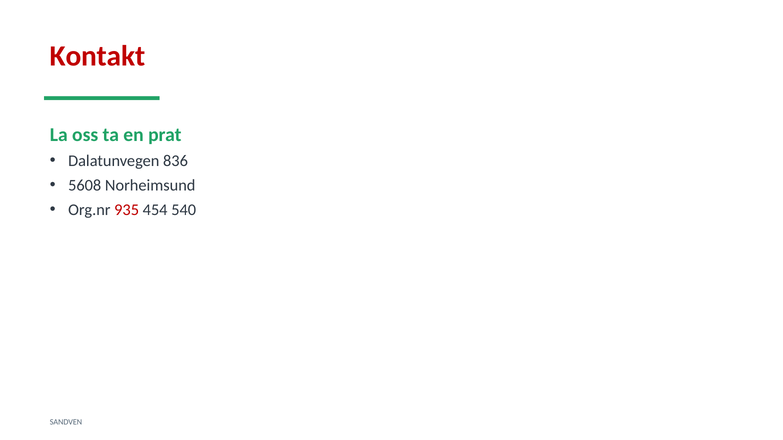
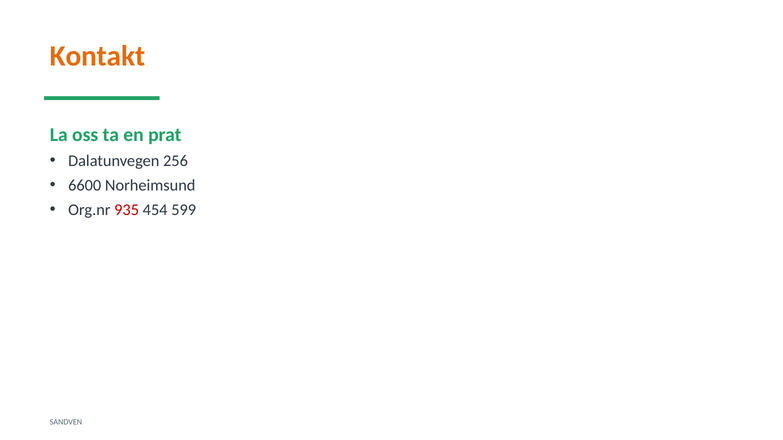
Kontakt colour: red -> orange (98, 56)
836: 836 -> 256 (176, 161)
5608: 5608 -> 6600 (85, 185)
540: 540 -> 599 (184, 210)
